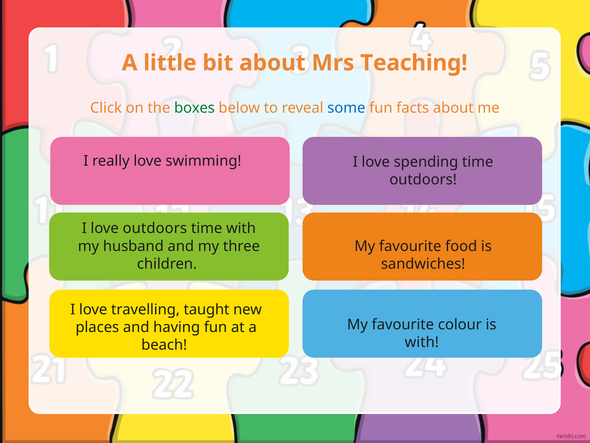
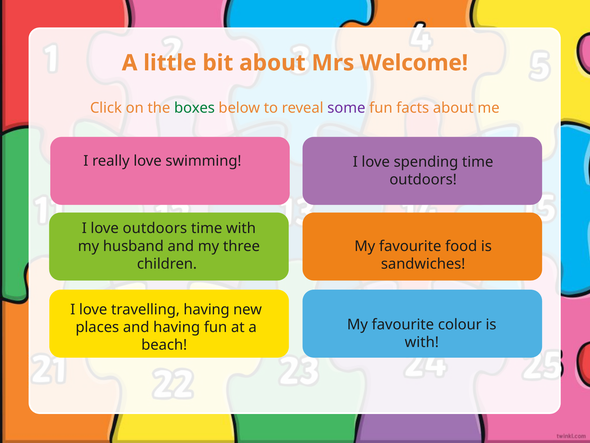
Teaching: Teaching -> Welcome (414, 63)
some colour: blue -> purple (346, 108)
travelling taught: taught -> having (207, 309)
